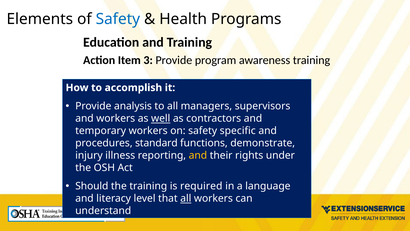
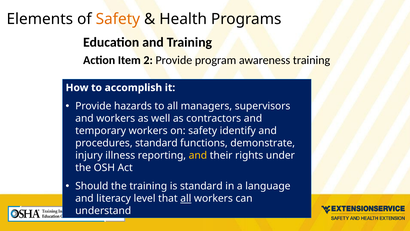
Safety colour: blue -> orange (118, 19)
3: 3 -> 2 (148, 60)
analysis: analysis -> hazards (133, 106)
well underline: present -> none (161, 118)
specific: specific -> identify (238, 131)
is required: required -> standard (201, 186)
